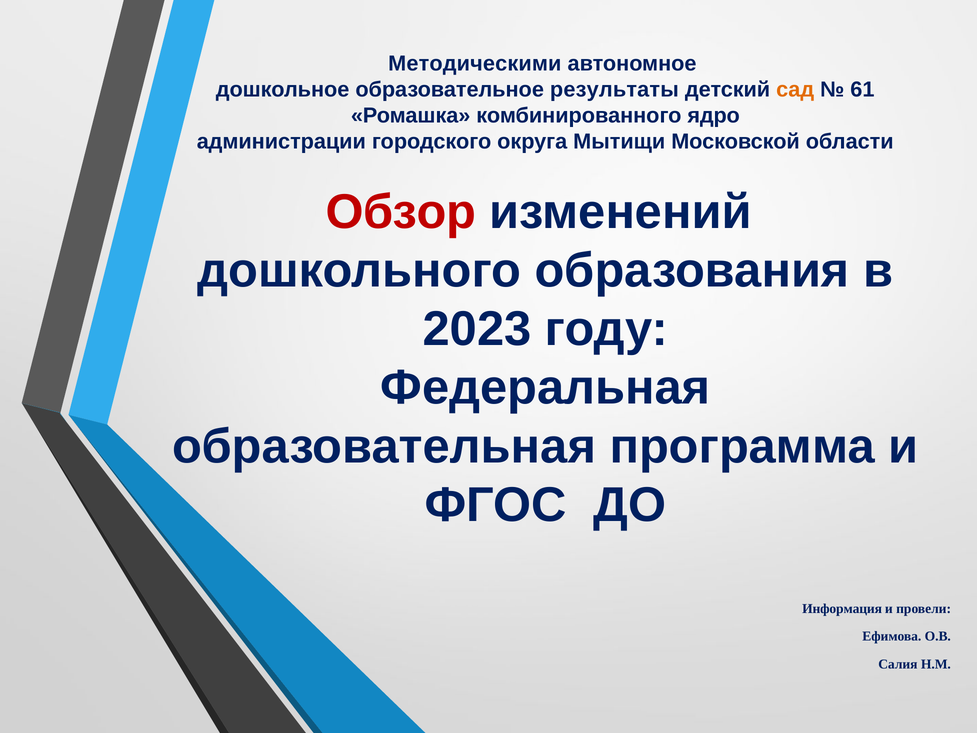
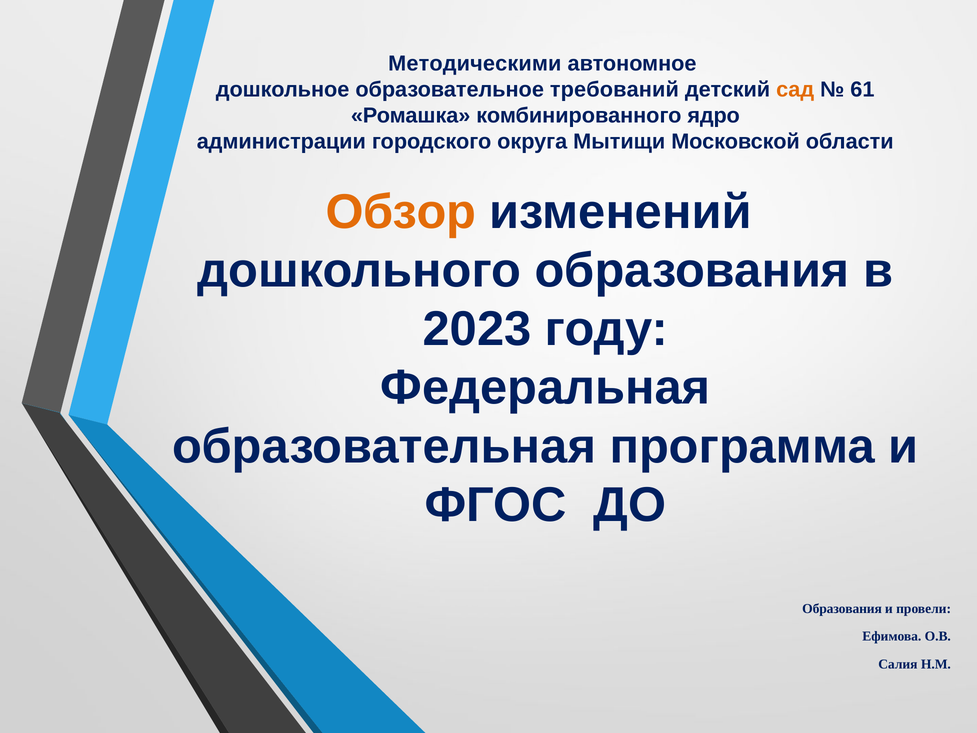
результаты: результаты -> требований (614, 90)
Обзор colour: red -> orange (401, 212)
Информация: Информация -> Образования (842, 608)
